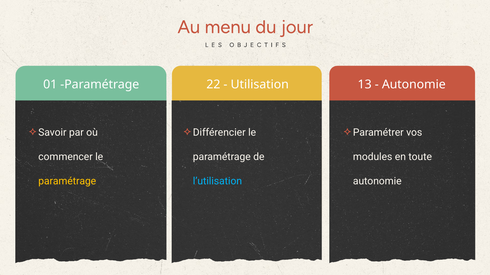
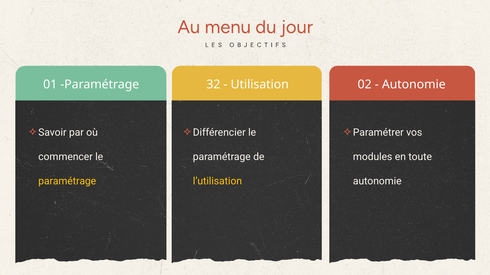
22: 22 -> 32 (213, 85)
13: 13 -> 02 (365, 85)
l’utilisation colour: light blue -> yellow (217, 182)
